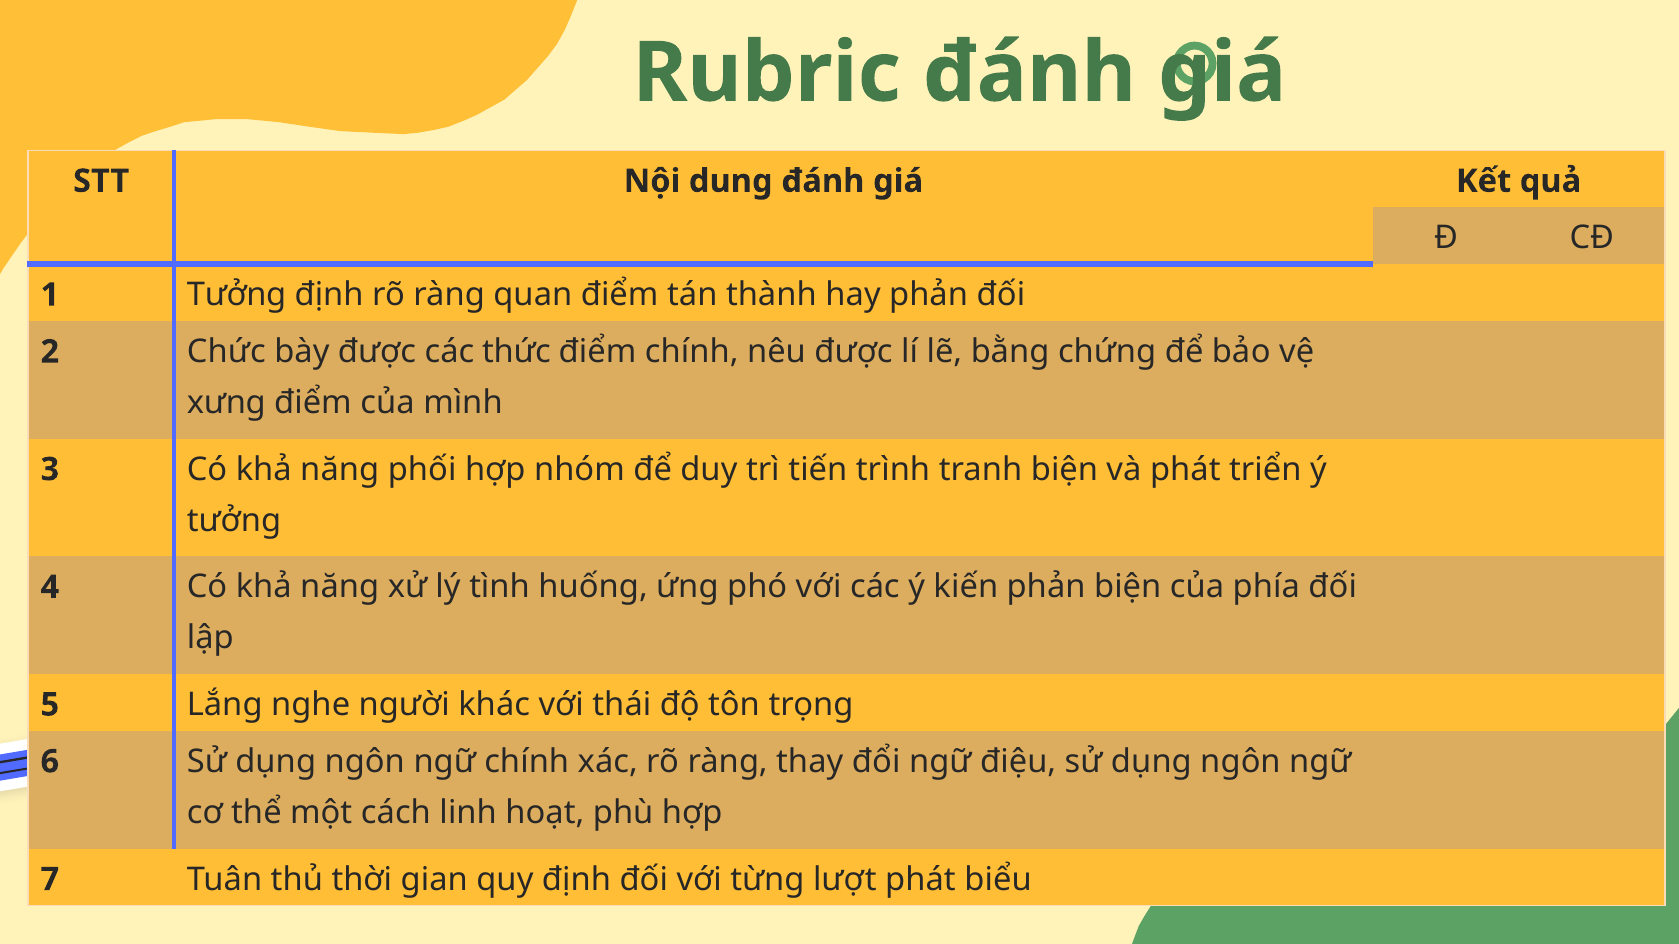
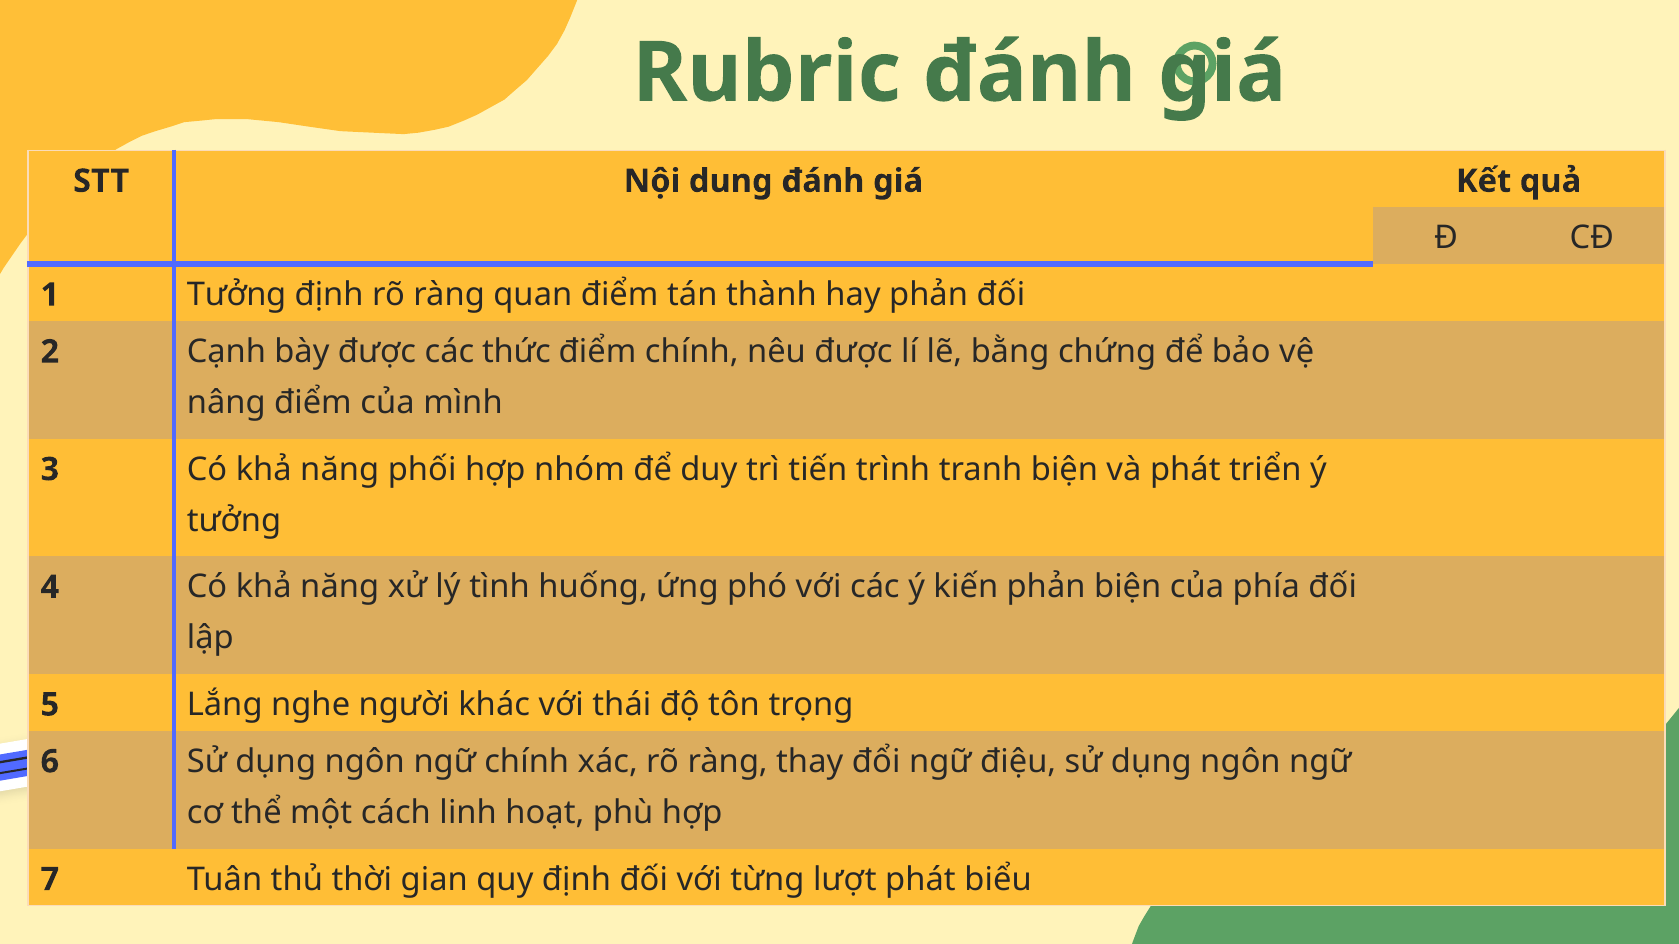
Chức: Chức -> Cạnh (226, 352)
xưng: xưng -> nâng (226, 403)
